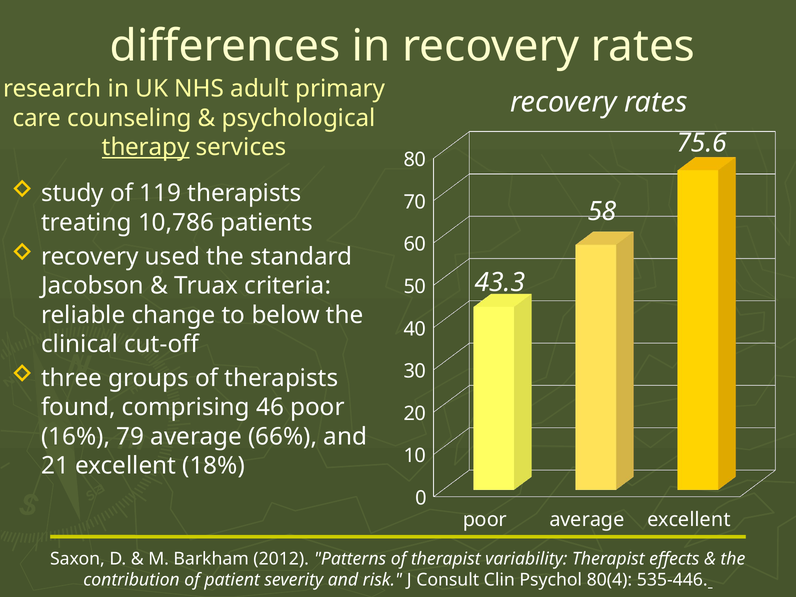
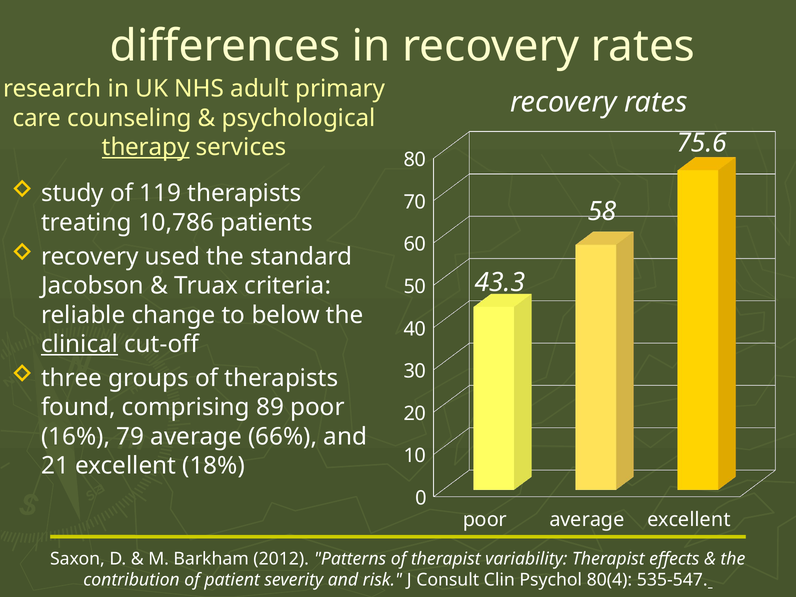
clinical underline: none -> present (80, 344)
46: 46 -> 89 (270, 407)
535-446: 535-446 -> 535-547 (672, 580)
